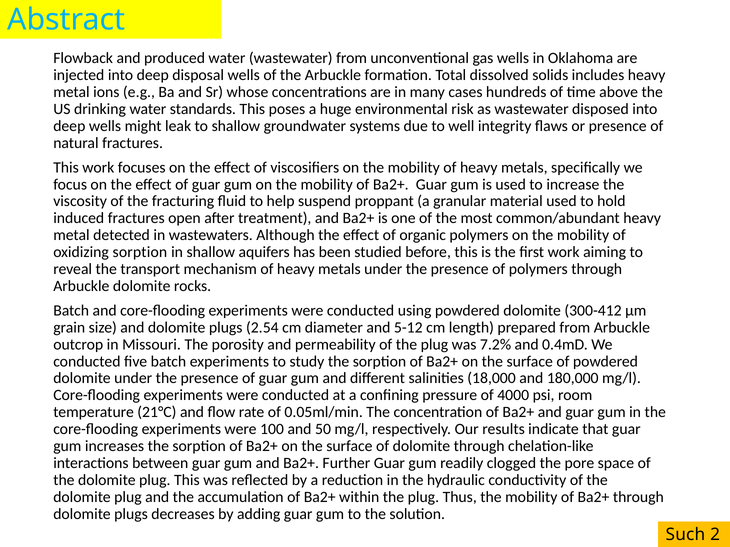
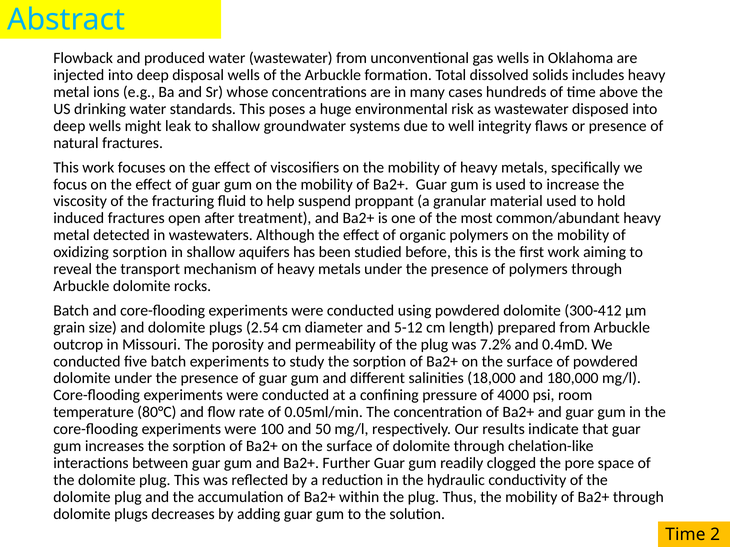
21°C: 21°C -> 80°C (157, 413)
Such: Such -> Time (685, 535)
